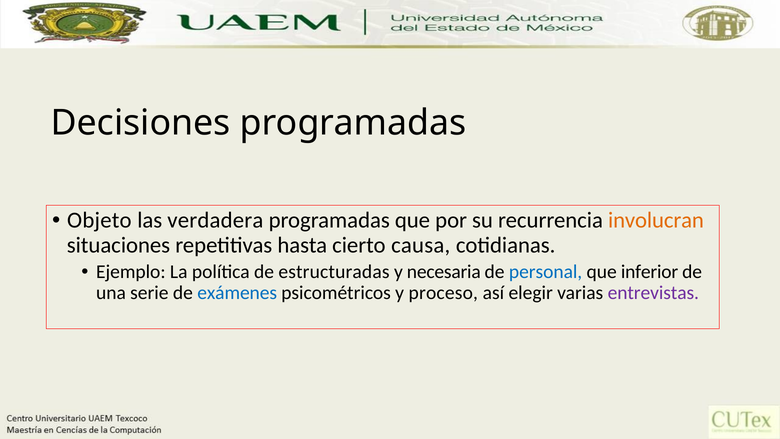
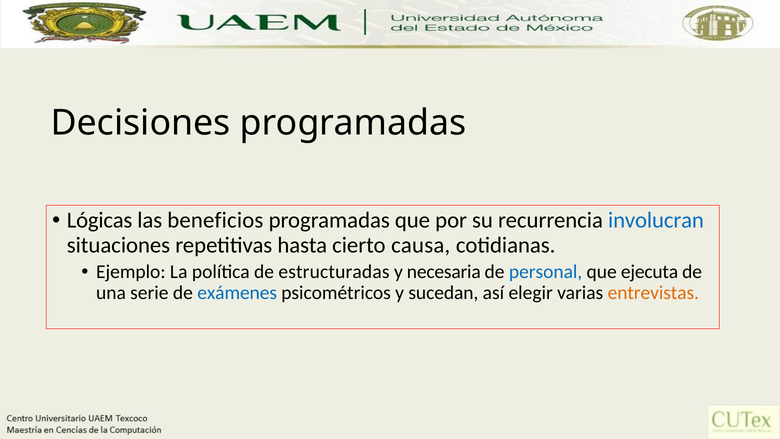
Objeto: Objeto -> Lógicas (100, 220)
verdadera: verdadera -> beneficios (215, 220)
involucran colour: orange -> blue (656, 220)
inferior: inferior -> ejecuta (650, 272)
proceso: proceso -> sucedan (443, 293)
entrevistas colour: purple -> orange (653, 293)
